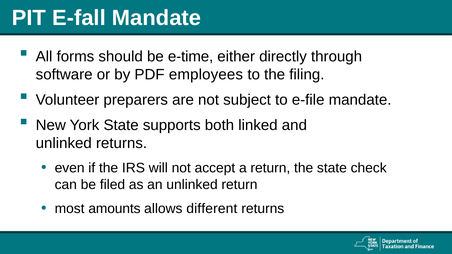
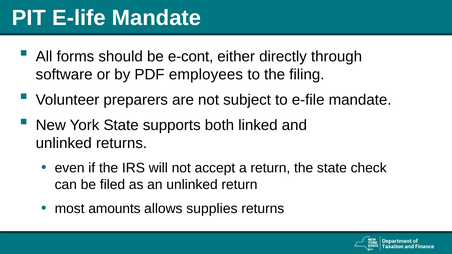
E-fall: E-fall -> E-life (79, 18)
e-time: e-time -> e-cont (191, 57)
different: different -> supplies (212, 209)
